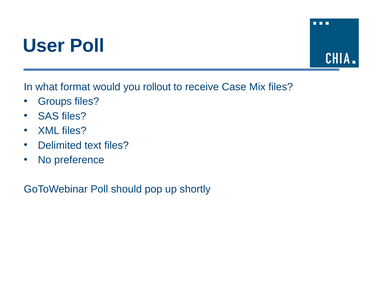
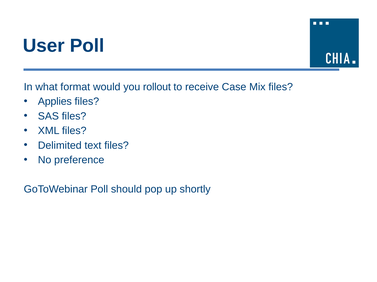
Groups: Groups -> Applies (55, 102)
